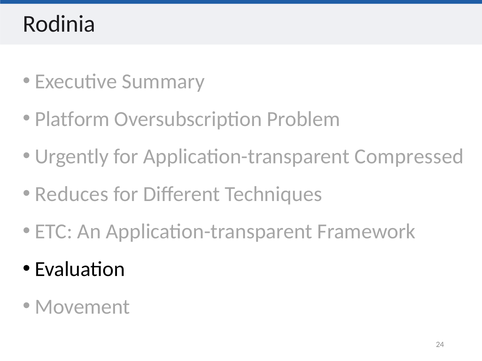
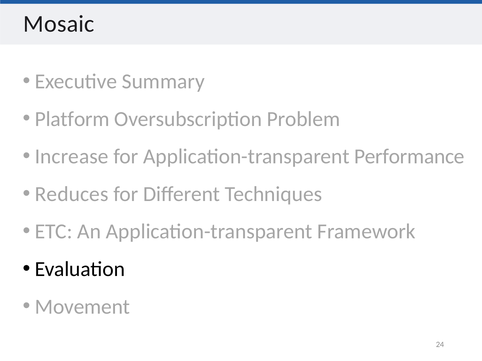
Rodinia: Rodinia -> Mosaic (59, 24)
Urgently: Urgently -> Increase (72, 157)
Compressed: Compressed -> Performance (409, 157)
